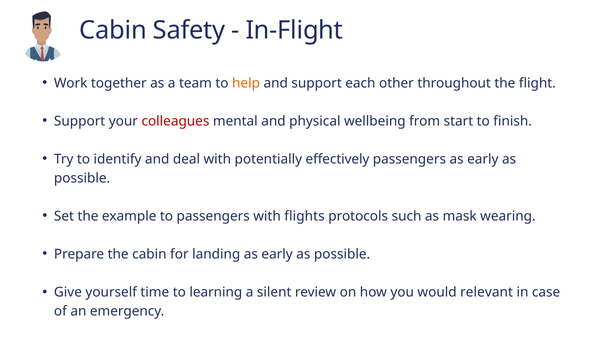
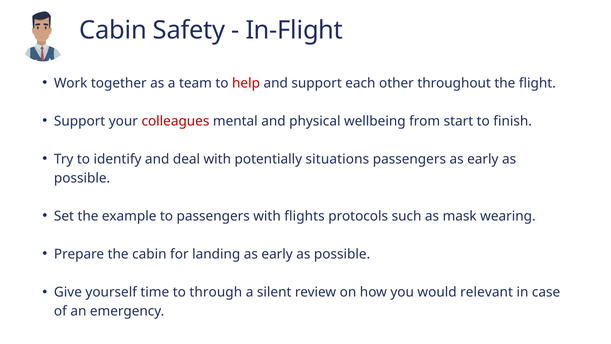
help colour: orange -> red (246, 83)
effectively: effectively -> situations (337, 159)
learning: learning -> through (216, 292)
